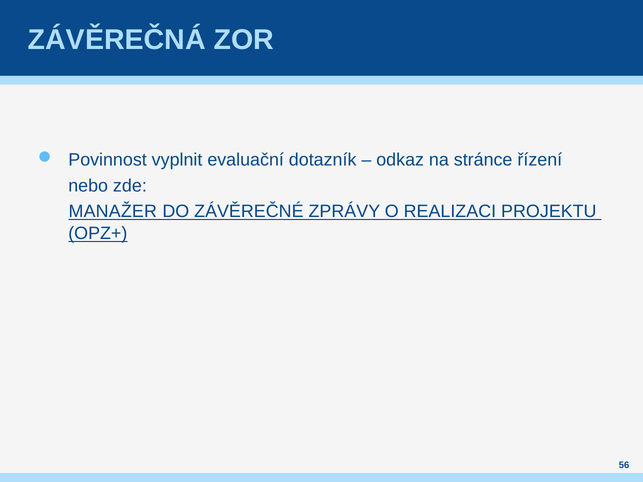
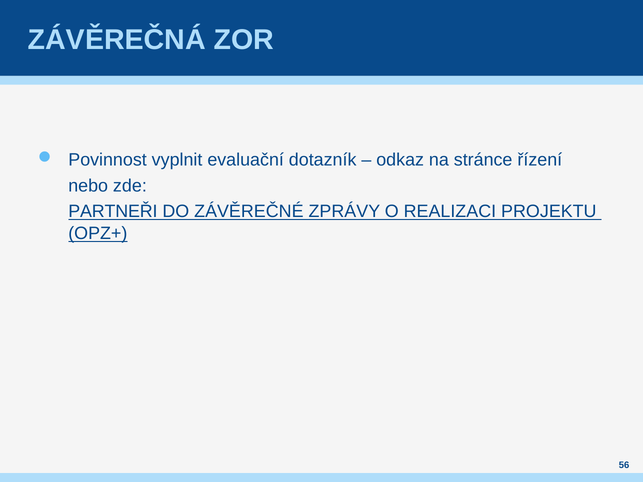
MANAŽER: MANAŽER -> PARTNEŘI (113, 212)
